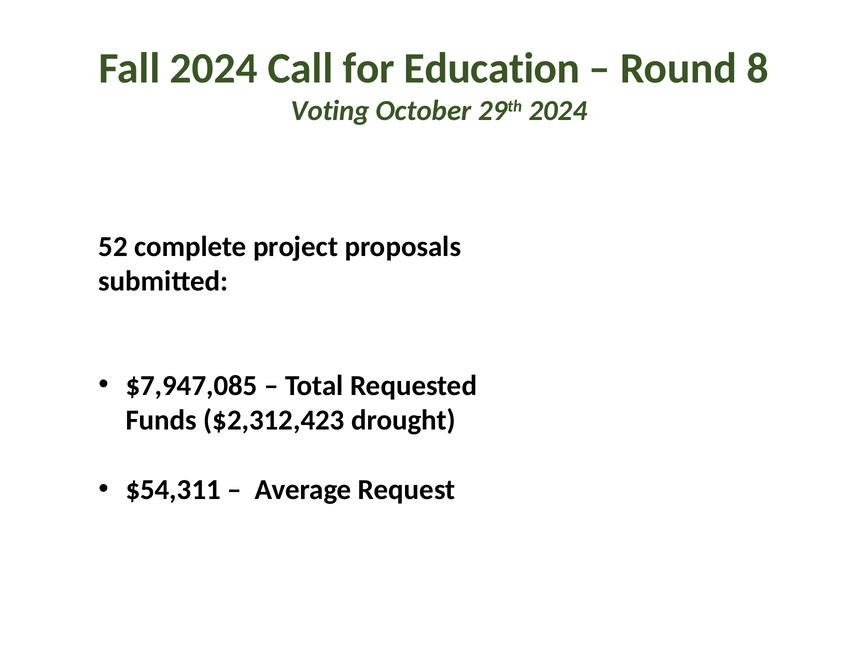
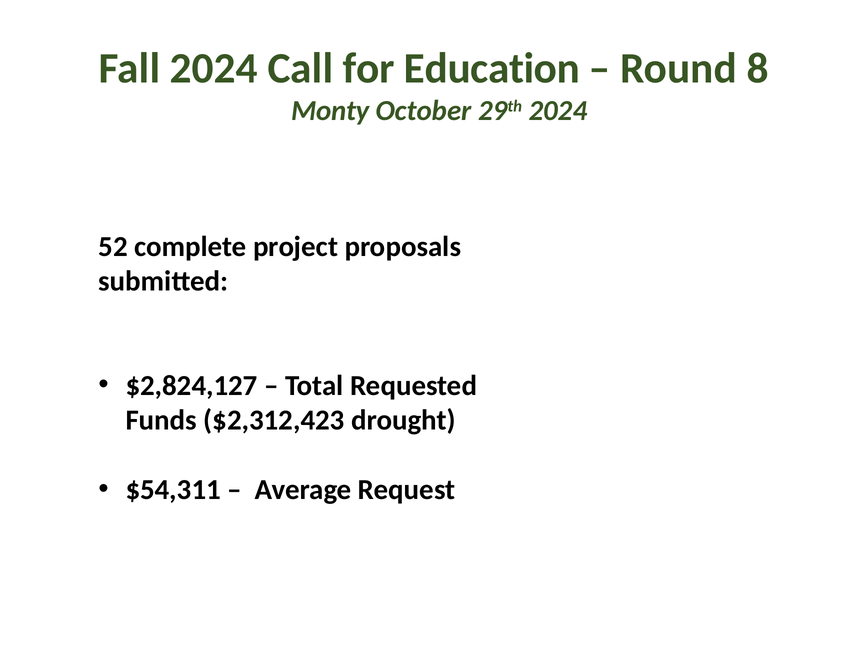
Voting: Voting -> Monty (330, 111)
$7,947,085: $7,947,085 -> $2,824,127 (192, 385)
